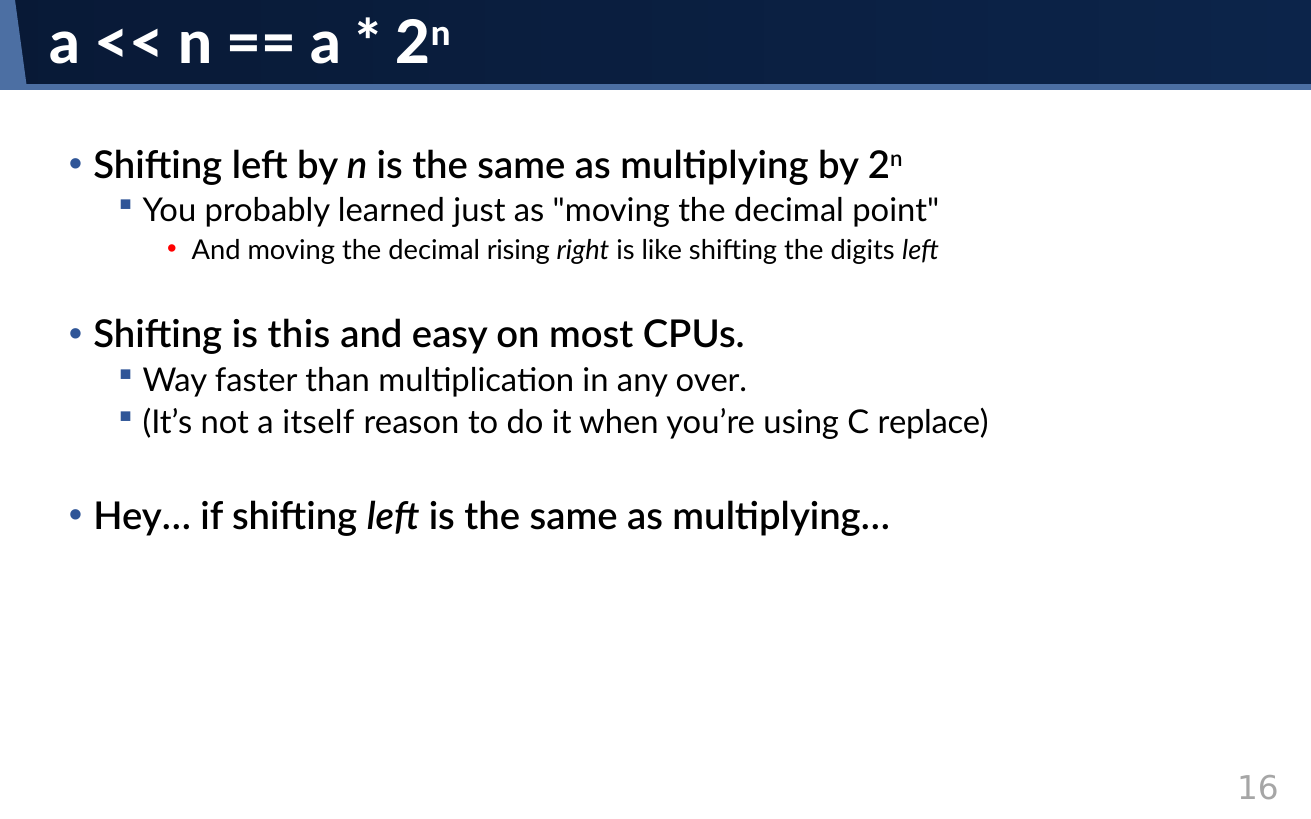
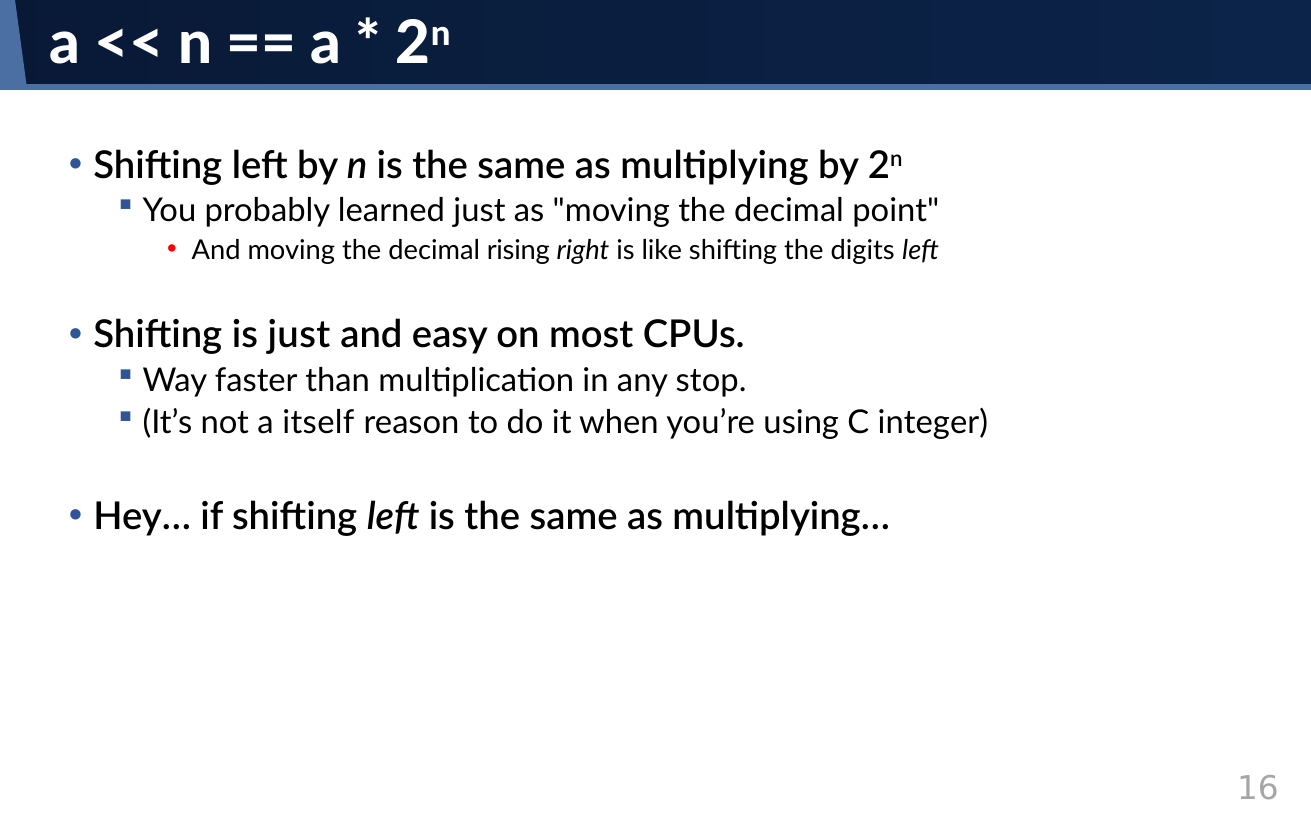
is this: this -> just (299, 336)
over: over -> stop (711, 381)
replace: replace -> integer (933, 423)
